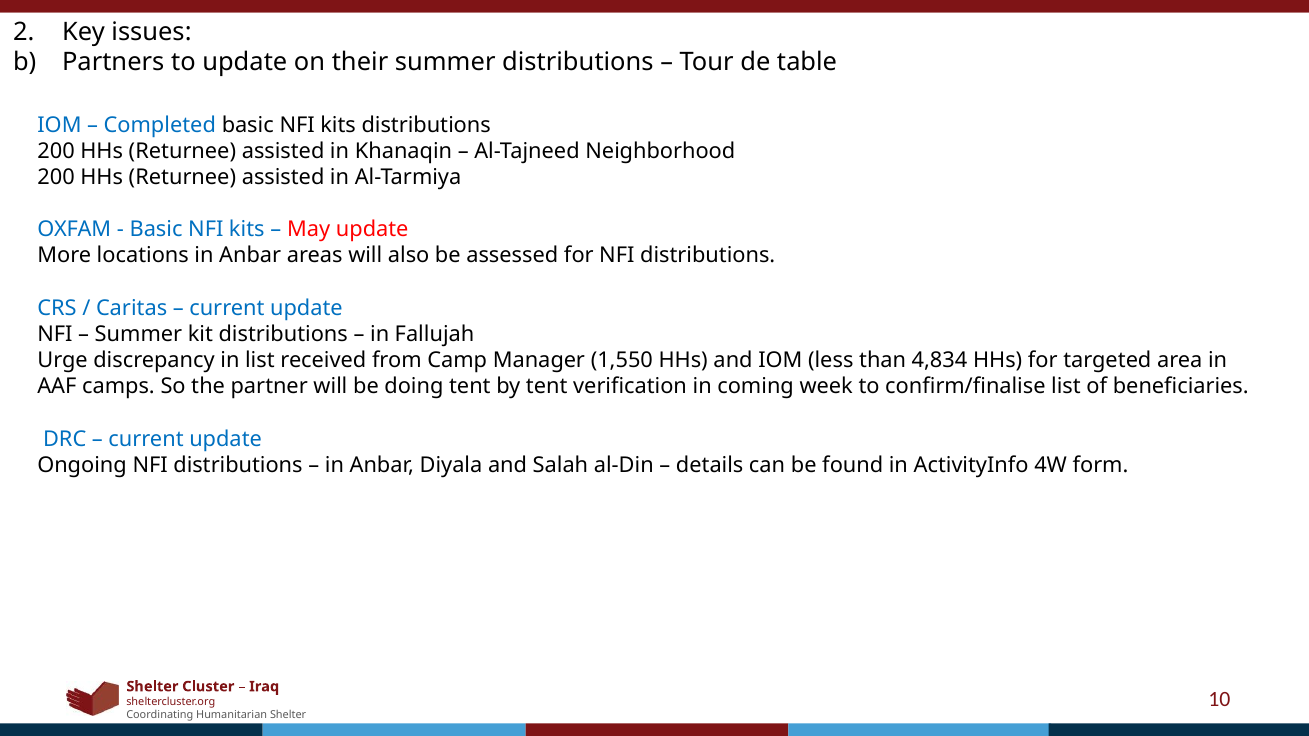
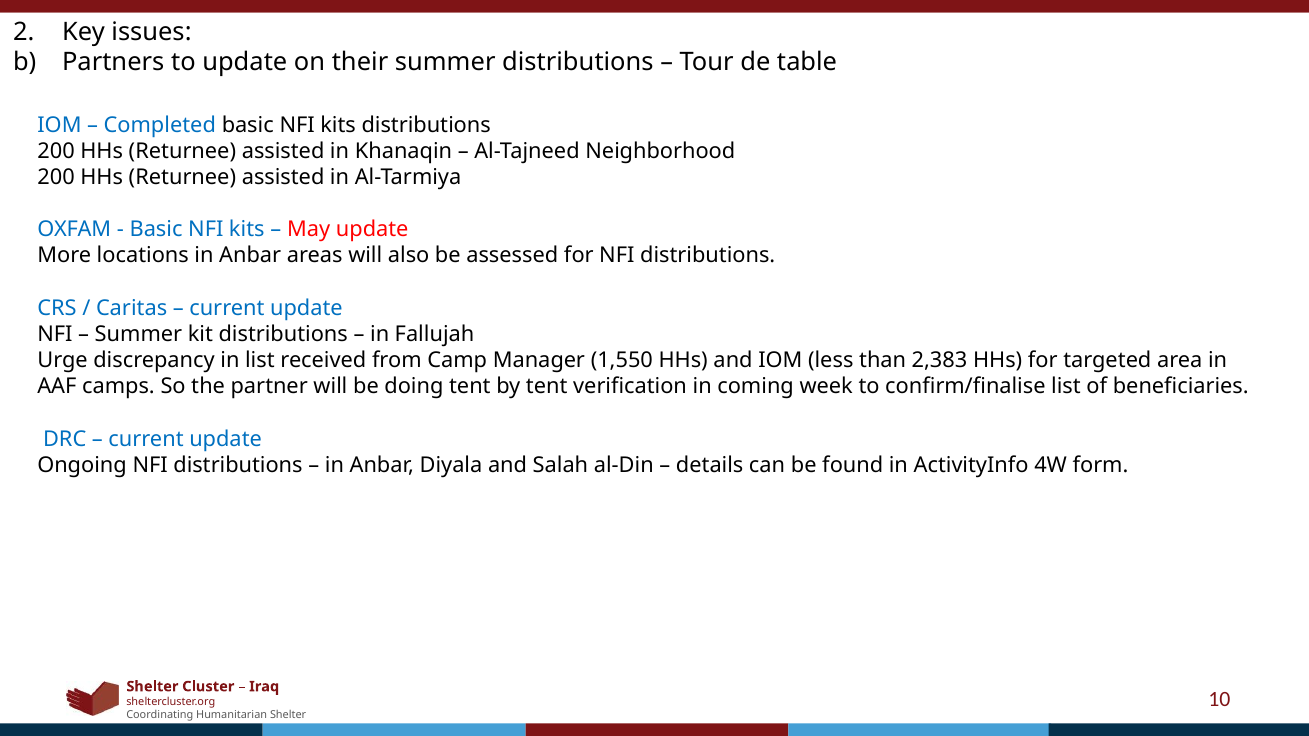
4,834: 4,834 -> 2,383 (940, 361)
